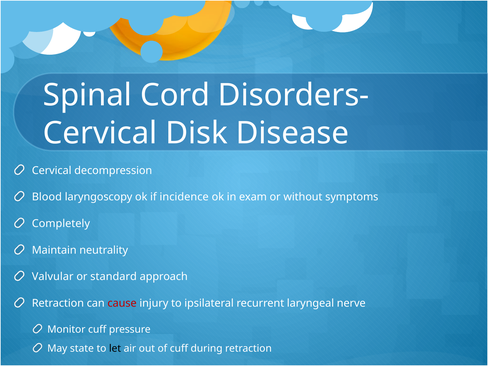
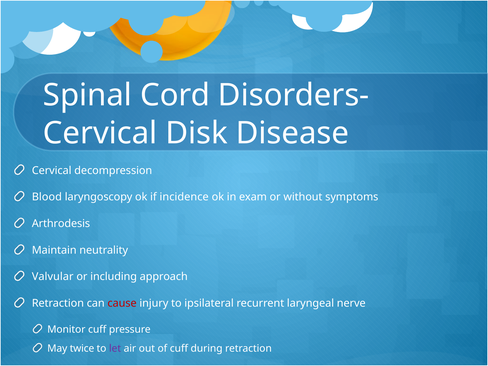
Completely: Completely -> Arthrodesis (61, 224)
standard: standard -> including (114, 277)
state: state -> twice (82, 348)
let colour: black -> purple (115, 348)
